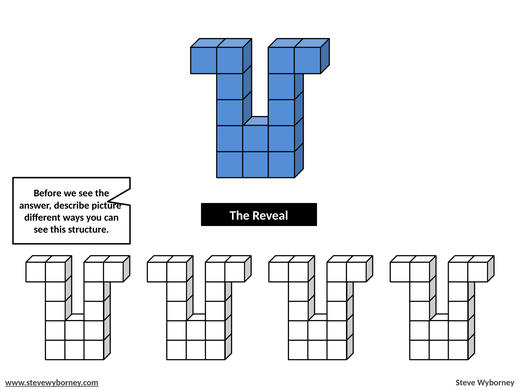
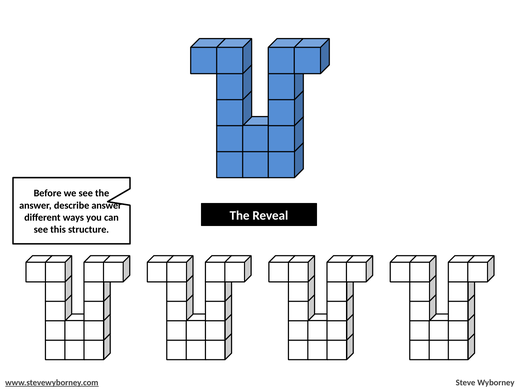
describe picture: picture -> answer (107, 205)
